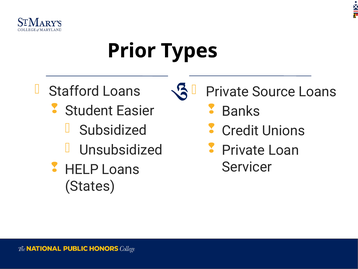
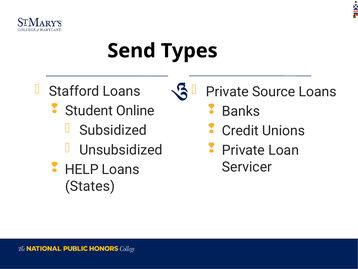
Prior: Prior -> Send (132, 51)
Easier: Easier -> Online (135, 111)
